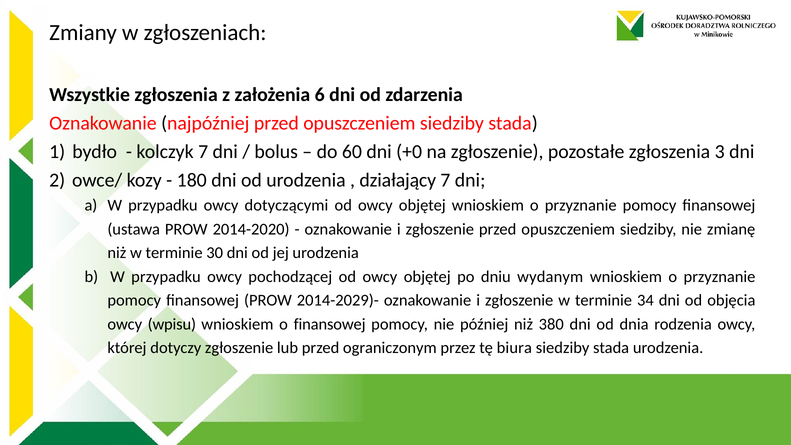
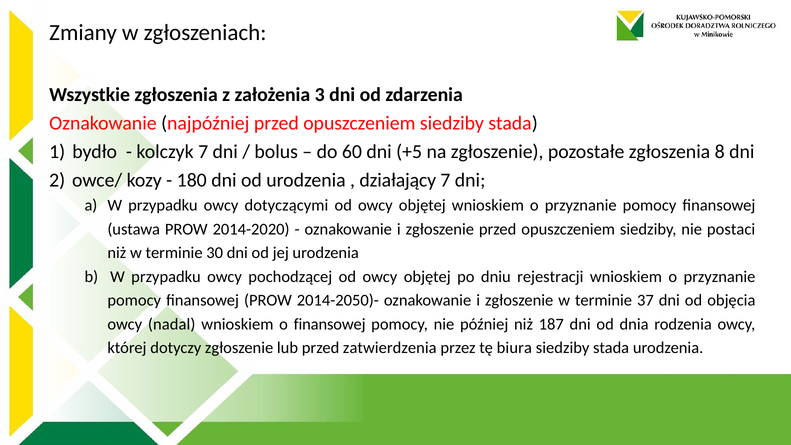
6: 6 -> 3 (320, 95)
+0: +0 -> +5 (409, 152)
3: 3 -> 8 (720, 152)
zmianę: zmianę -> postaci (731, 229)
wydanym: wydanym -> rejestracji (550, 277)
2014-2029)-: 2014-2029)- -> 2014-2050)- (338, 300)
34: 34 -> 37 (645, 300)
wpisu: wpisu -> nadal (172, 324)
380: 380 -> 187 (551, 324)
ograniczonym: ograniczonym -> zatwierdzenia (390, 348)
